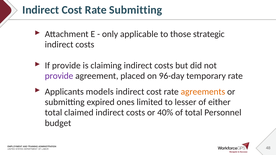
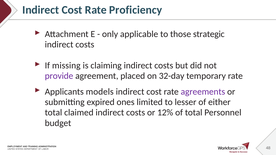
Rate Submitting: Submitting -> Proficiency (136, 10)
If provide: provide -> missing (66, 66)
96-day: 96-day -> 32-day (172, 76)
agreements colour: orange -> purple (203, 92)
40%: 40% -> 12% (165, 113)
